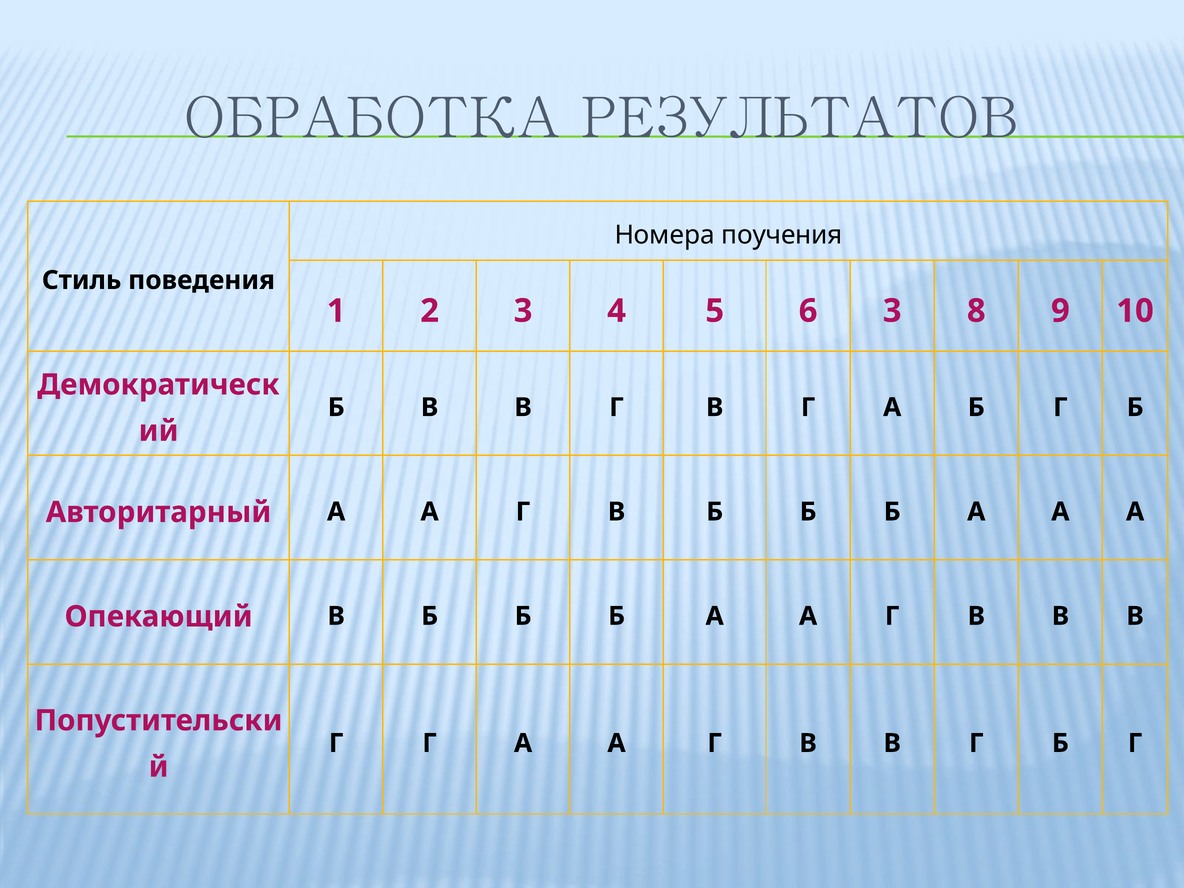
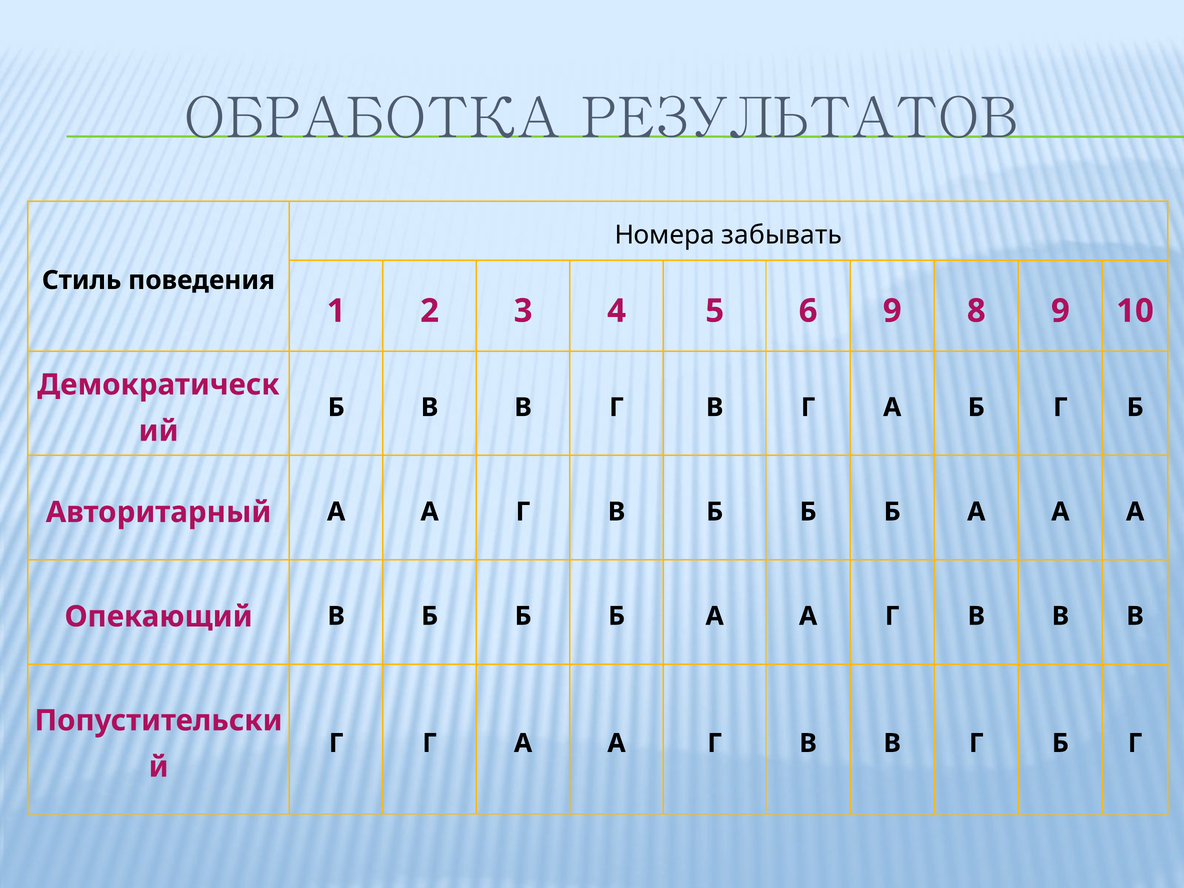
поучения: поучения -> забывать (782, 235)
6 3: 3 -> 9 (892, 311)
